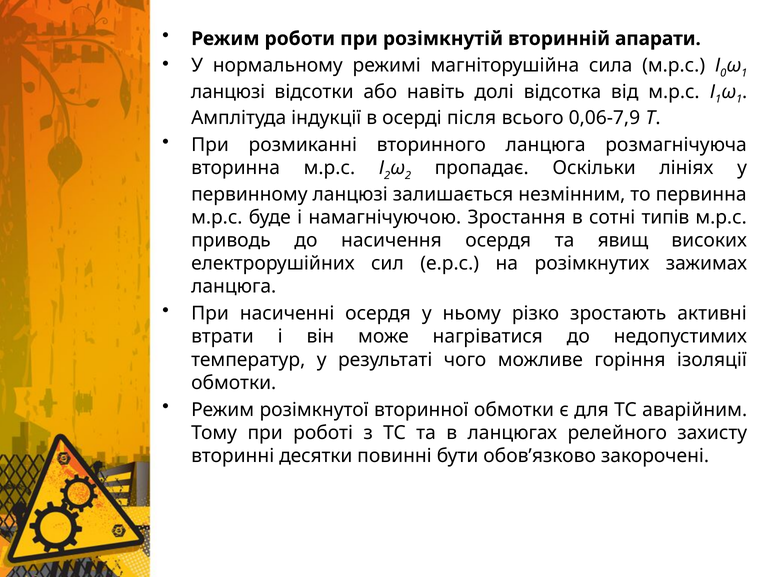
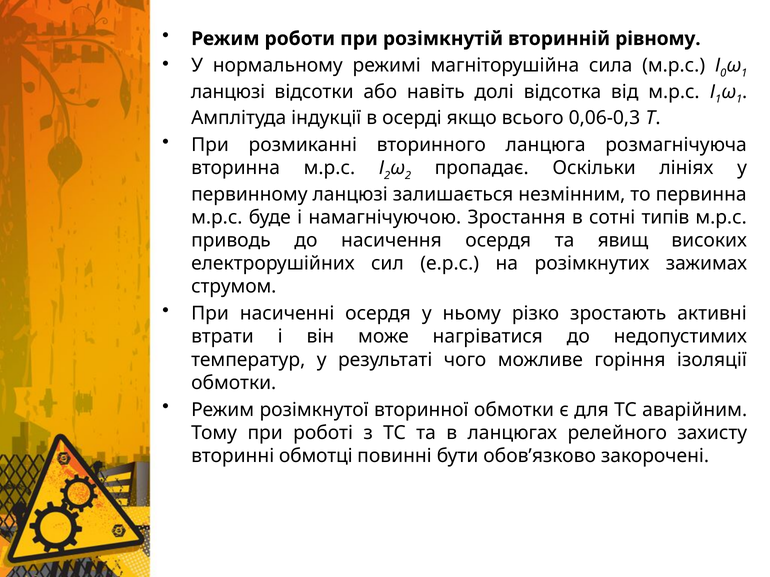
апарати: апарати -> рівному (658, 39)
після: після -> якщо (472, 118)
0,06-7,9: 0,06-7,9 -> 0,06-0,3 (604, 118)
ланцюга: ланцюга -> струмом (234, 287)
десятки: десятки -> обмотці (316, 456)
